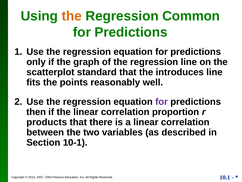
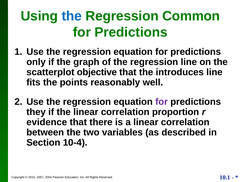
the colour: orange -> blue (72, 16)
standard: standard -> objective (97, 72)
then: then -> they (36, 112)
products: products -> evidence (47, 122)
10-1: 10-1 -> 10-4 (75, 142)
